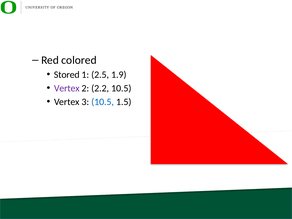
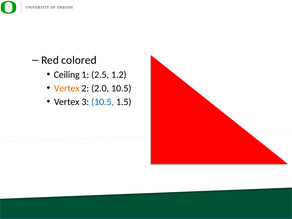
Stored: Stored -> Ceiling (67, 75)
1.9: 1.9 -> 1.2 (119, 75)
Vertex colour: purple -> orange (67, 88)
2.2: 2.2 -> 2.0 (100, 88)
